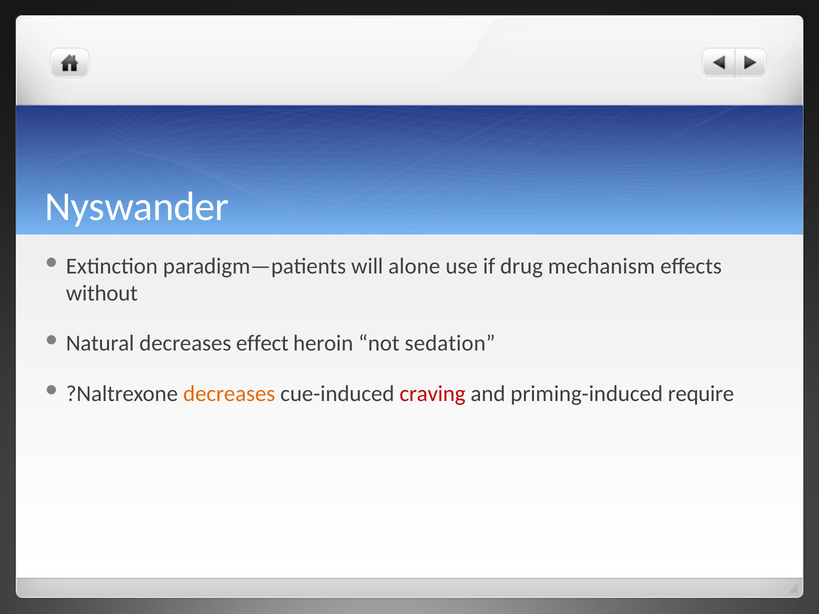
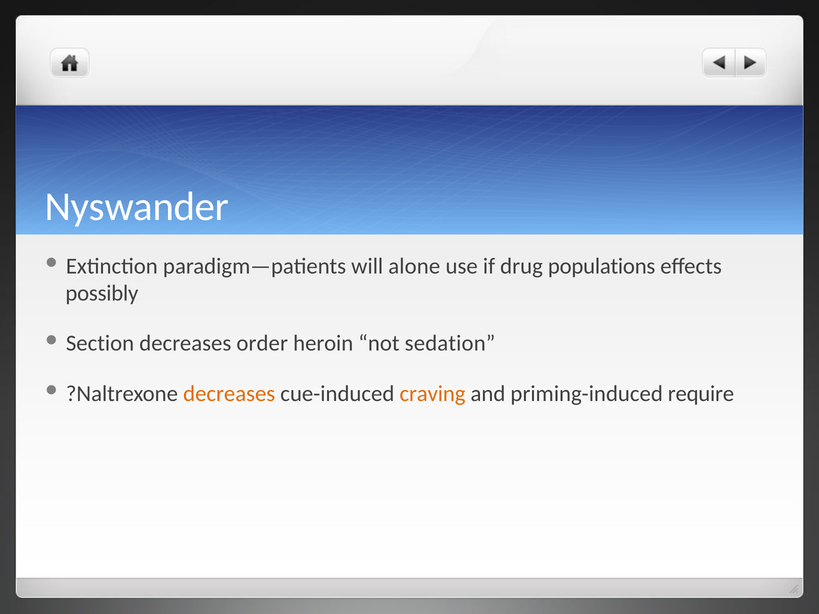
mechanism: mechanism -> populations (602, 266)
without: without -> possibly (102, 294)
Natural: Natural -> Section (100, 344)
effect: effect -> order (262, 344)
craving colour: red -> orange (433, 394)
